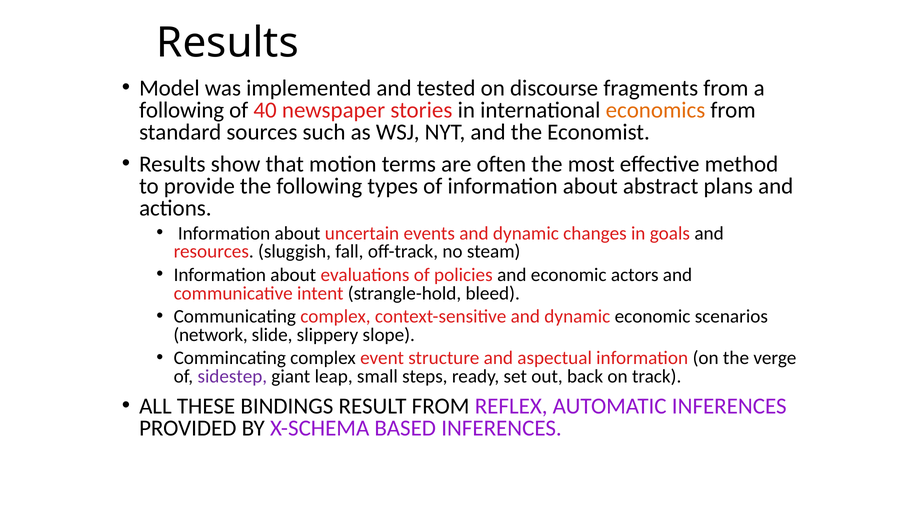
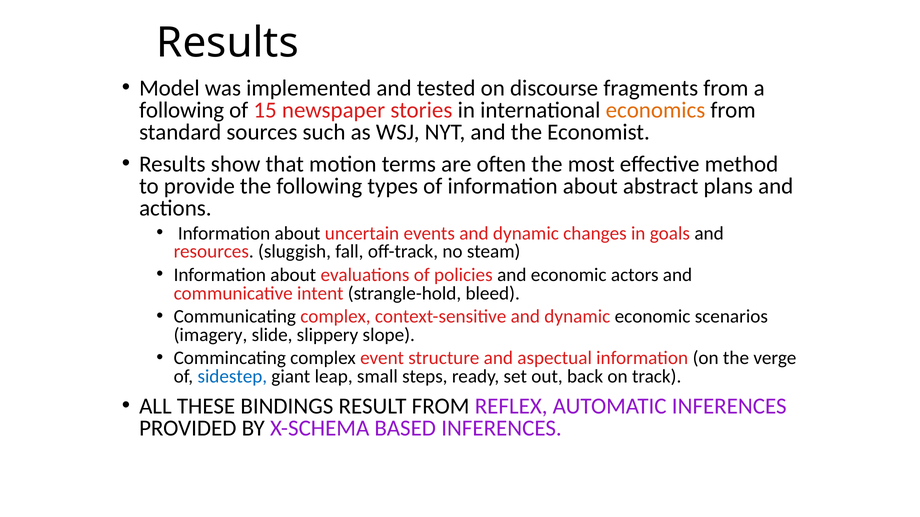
40: 40 -> 15 (265, 110)
network: network -> imagery (210, 335)
sidestep colour: purple -> blue (232, 377)
